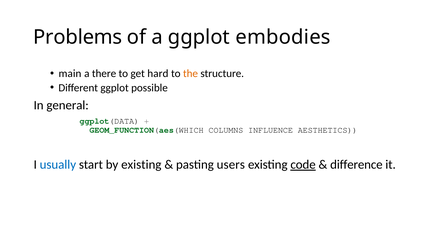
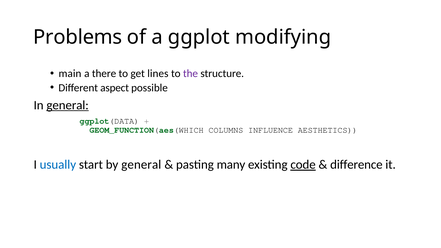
embodies: embodies -> modifying (283, 37)
hard: hard -> lines (158, 74)
the colour: orange -> purple (191, 74)
Different ggplot: ggplot -> aspect (115, 88)
general underline: none -> present (68, 105)
by existing: existing -> general (141, 165)
users: users -> many (231, 165)
